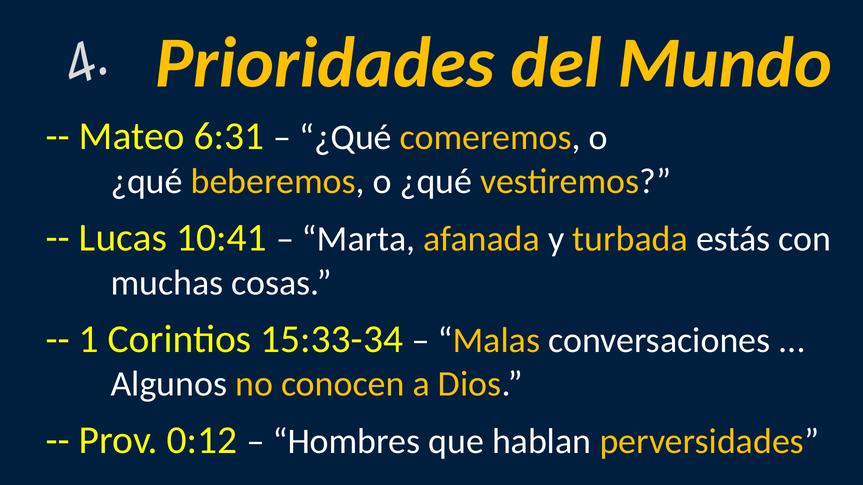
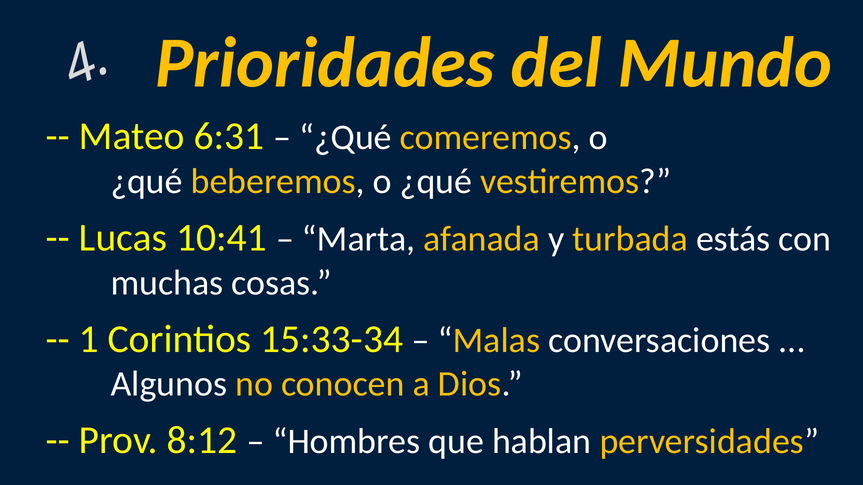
0:12: 0:12 -> 8:12 (202, 441)
